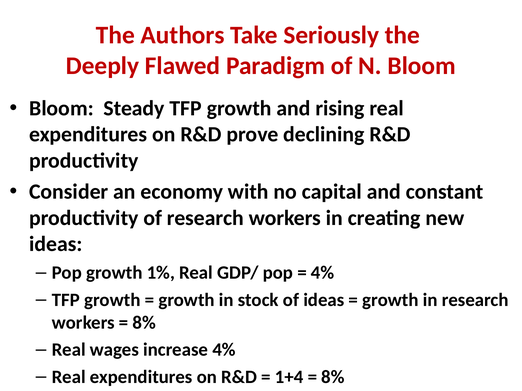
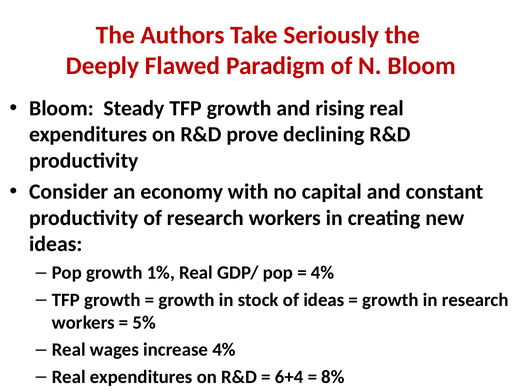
8%: 8% -> 5% (144, 323)
1+4: 1+4 -> 6+4 (289, 377)
